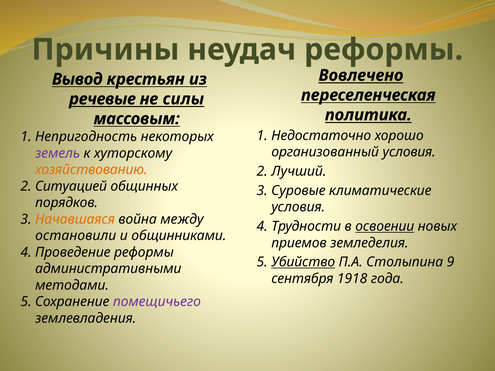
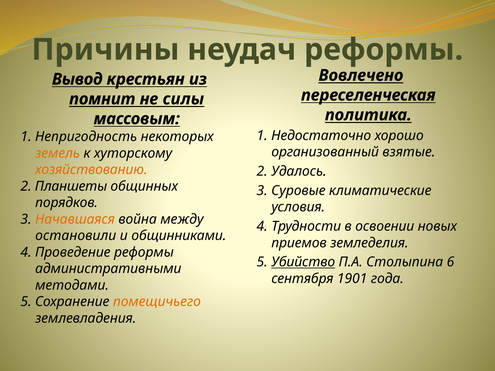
речевые: речевые -> помнит (102, 99)
организованный условия: условия -> взятые (409, 152)
земель colour: purple -> orange (58, 153)
Лучший: Лучший -> Удалось (299, 171)
Ситуацией: Ситуацией -> Планшеты (71, 186)
освоении underline: present -> none (385, 226)
9: 9 -> 6 (451, 262)
1918: 1918 -> 1901 (352, 279)
помещичьего colour: purple -> orange (157, 302)
